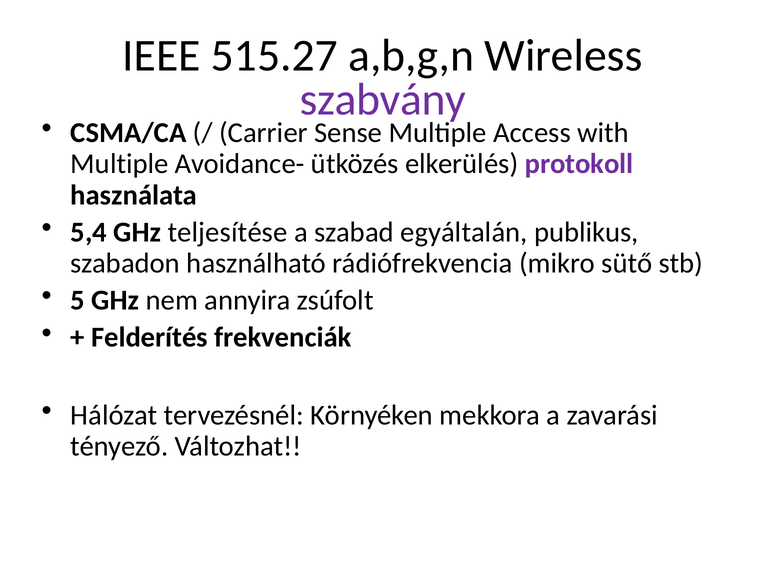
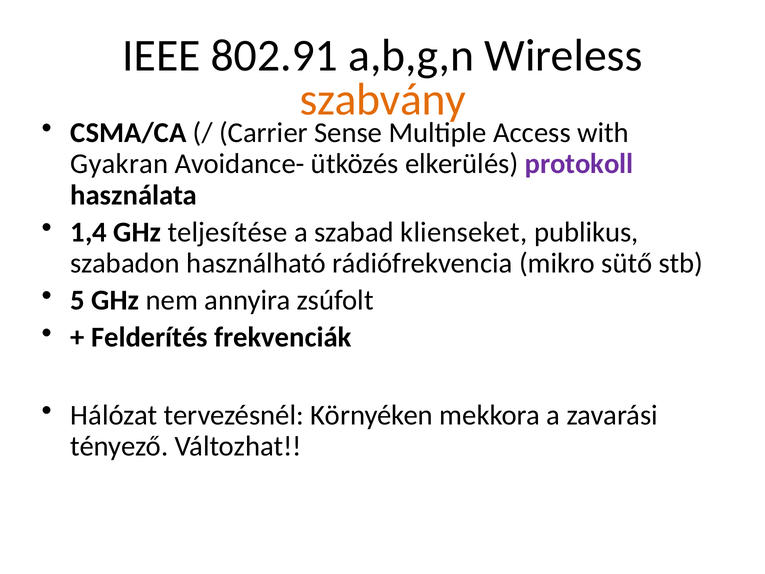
515.27: 515.27 -> 802.91 (274, 56)
szabvány colour: purple -> orange (383, 100)
Multiple: Multiple -> Gyakran (119, 164)
5,4: 5,4 -> 1,4 (89, 232)
egyáltalán: egyáltalán -> klienseket (464, 232)
